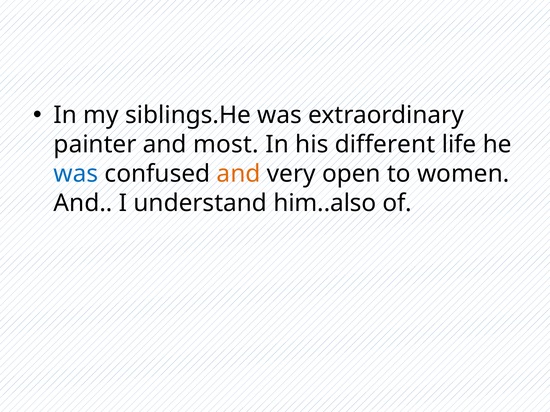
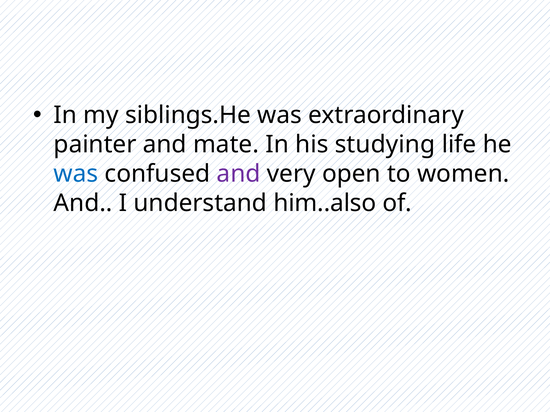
most: most -> mate (226, 145)
different: different -> studying (385, 145)
and colour: orange -> purple (239, 174)
